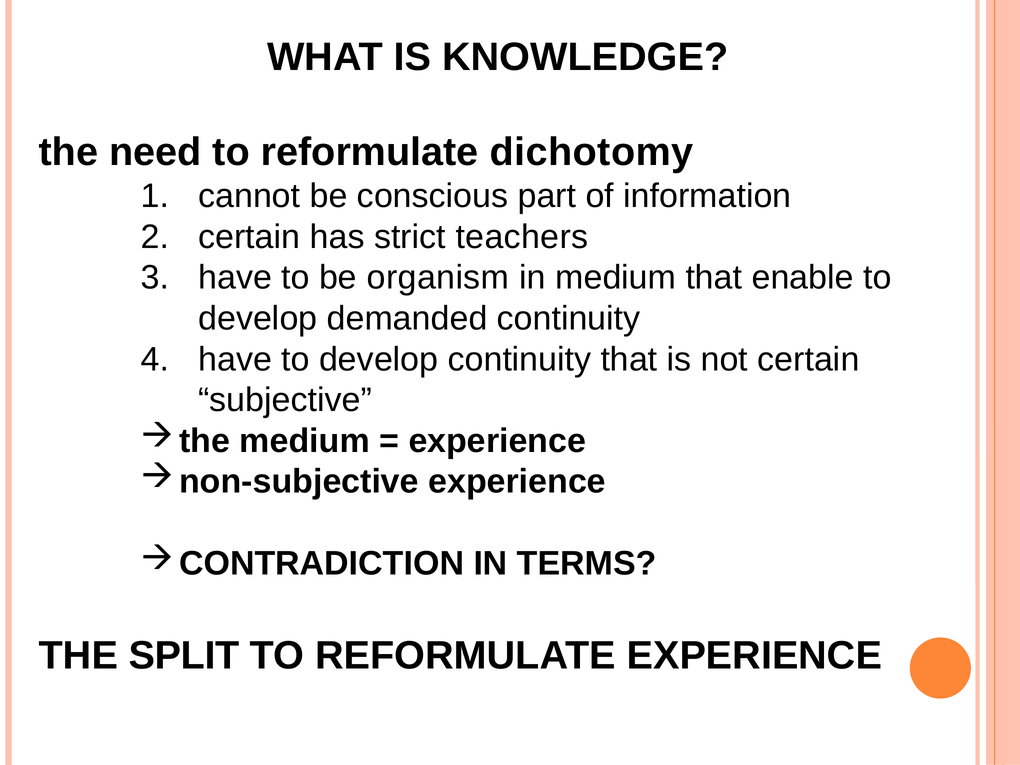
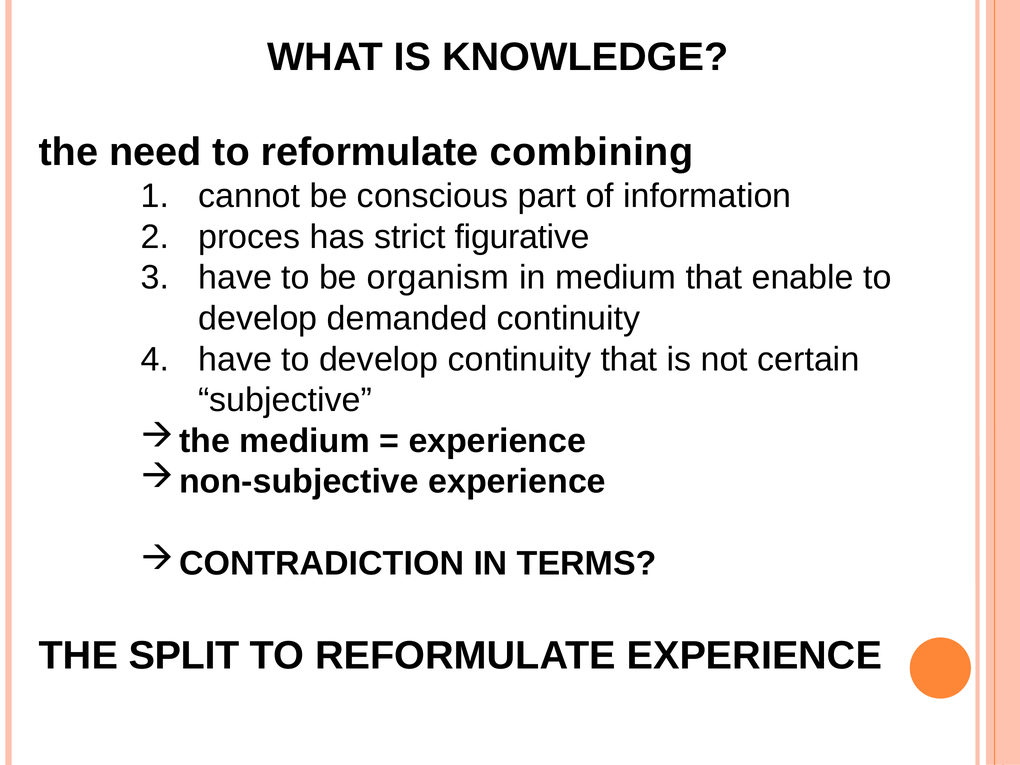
dichotomy: dichotomy -> combining (592, 152)
certain: certain -> proces (249, 237)
teachers: teachers -> figurative (522, 237)
